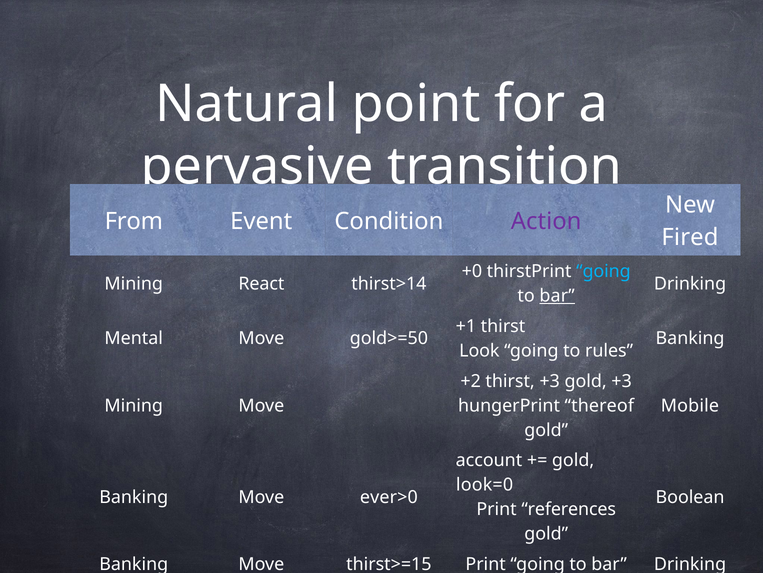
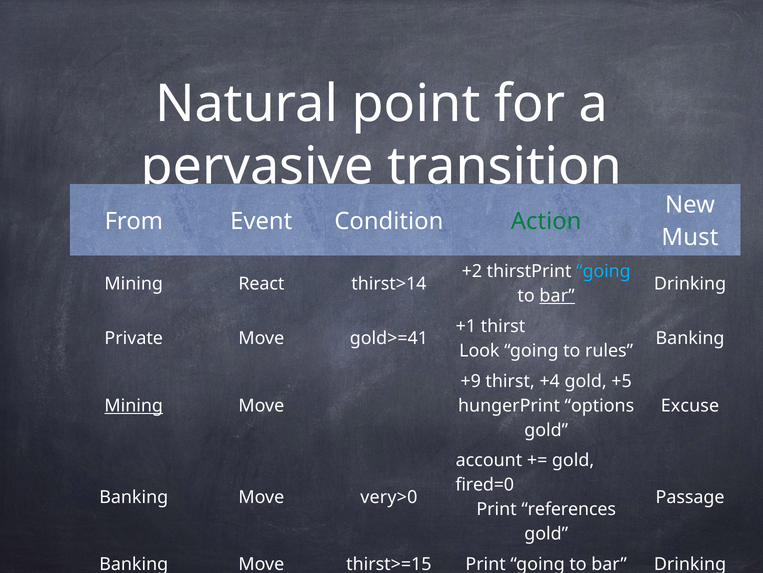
Action colour: purple -> green (546, 221)
Fired: Fired -> Must (690, 237)
+0: +0 -> +2 (472, 271)
Mental: Mental -> Private (134, 338)
gold>=50: gold>=50 -> gold>=41 (389, 338)
+2: +2 -> +9 (471, 381)
thirst +3: +3 -> +4 (550, 381)
gold +3: +3 -> +5 (622, 381)
Mining underline: none -> present (134, 405)
thereof: thereof -> options (599, 405)
Mobile: Mobile -> Excuse (690, 405)
look=0: look=0 -> fired=0 (485, 484)
ever>0: ever>0 -> very>0 (389, 497)
Boolean: Boolean -> Passage (690, 497)
